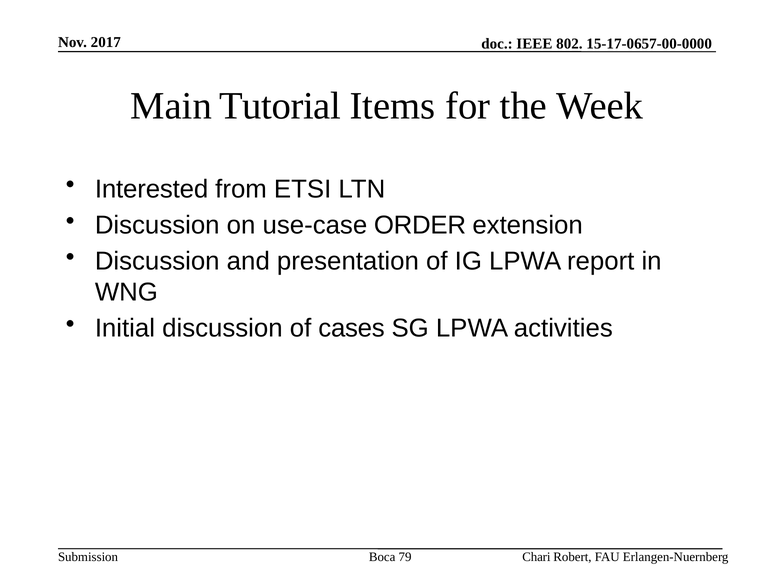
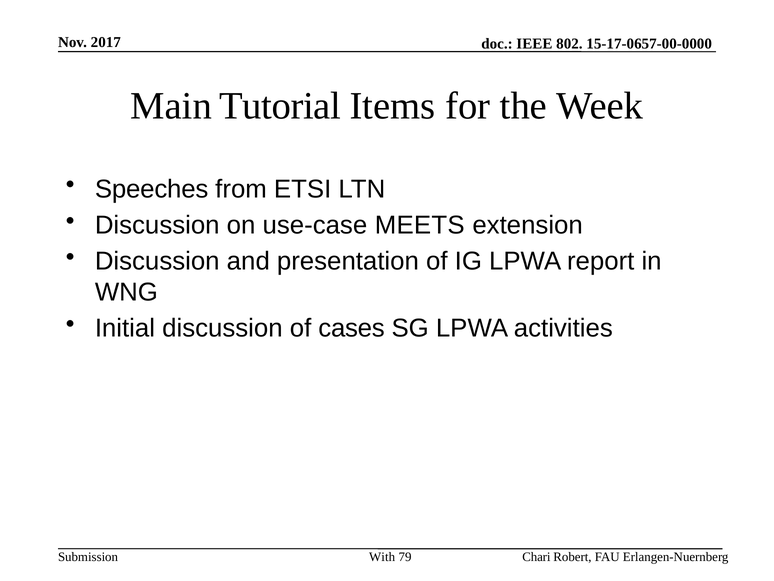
Interested: Interested -> Speeches (152, 189)
ORDER: ORDER -> MEETS (420, 225)
Boca: Boca -> With (382, 557)
